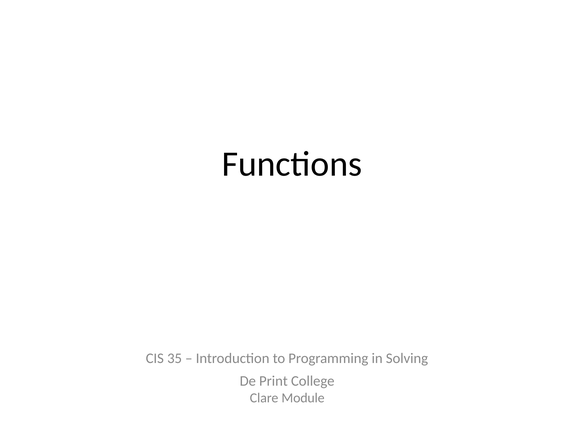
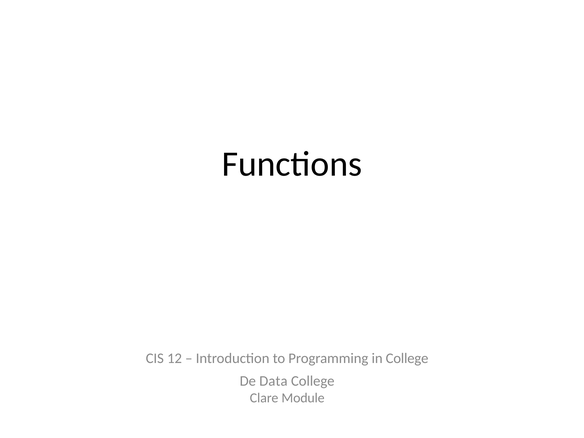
35: 35 -> 12 (175, 358)
in Solving: Solving -> College (407, 358)
Print: Print -> Data (273, 381)
